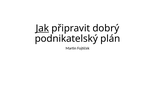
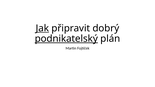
podnikatelský underline: none -> present (66, 39)
